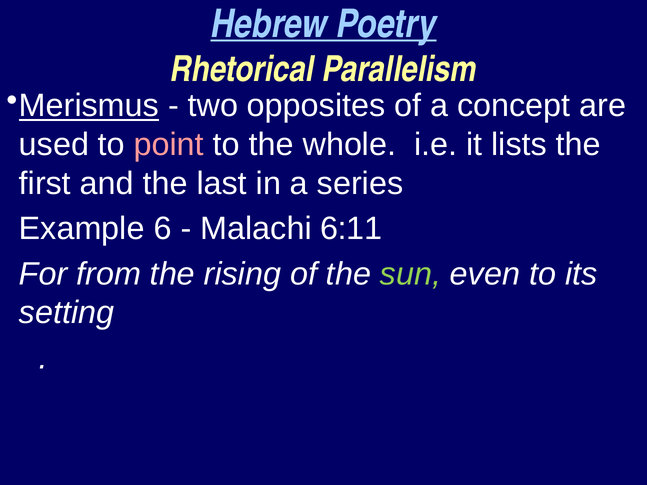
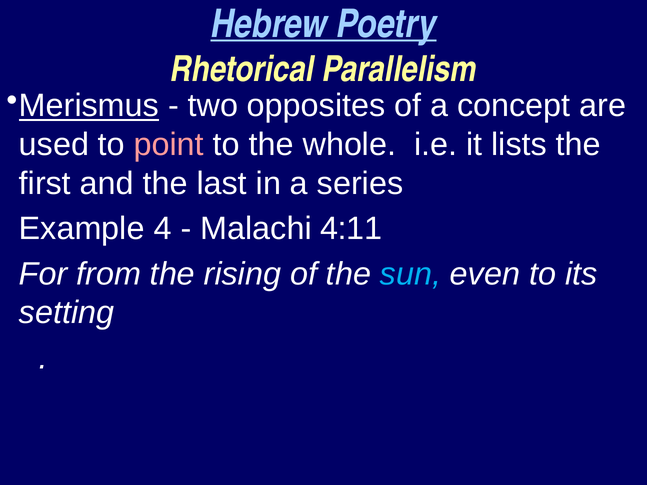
6: 6 -> 4 (163, 229)
6:11: 6:11 -> 4:11 (351, 229)
sun colour: light green -> light blue (410, 274)
